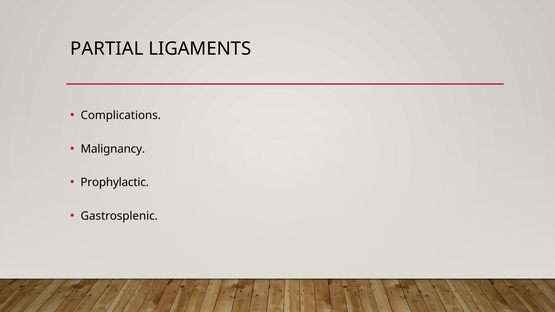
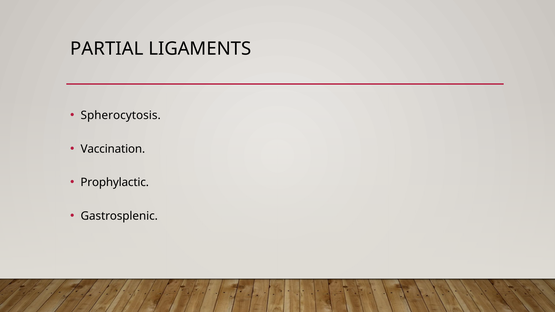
Complications: Complications -> Spherocytosis (121, 115)
Malignancy: Malignancy -> Vaccination (113, 149)
